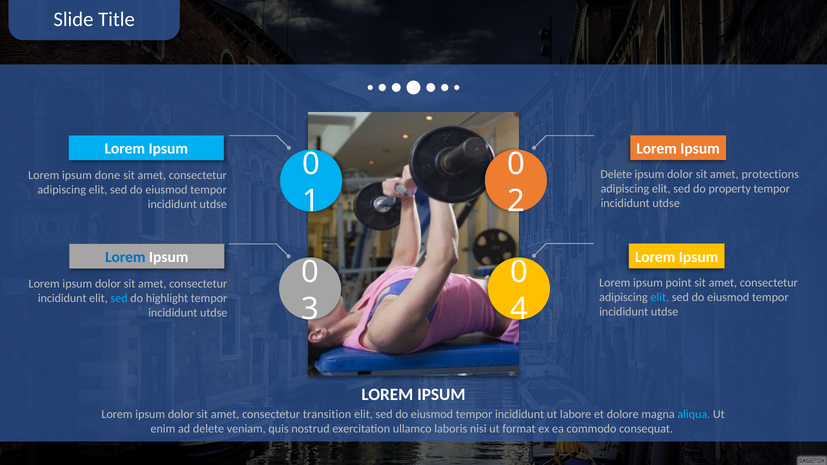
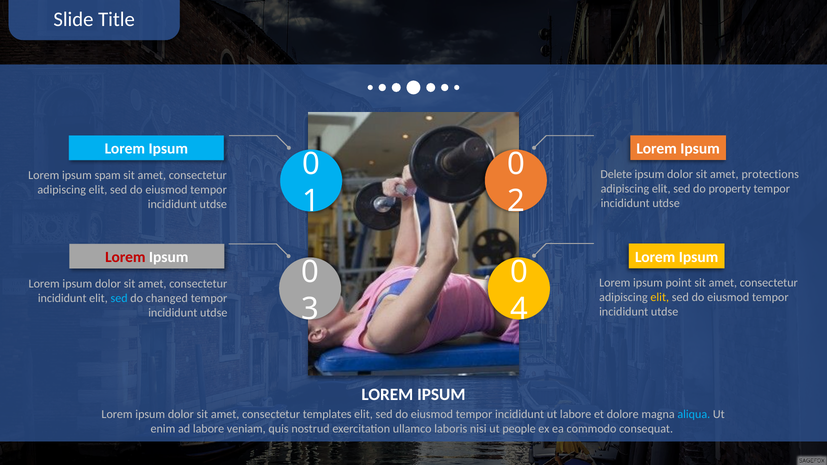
done: done -> spam (108, 175)
Lorem colour: blue -> red (125, 257)
elit colour: light blue -> yellow (660, 297)
highlight: highlight -> changed (167, 298)
transition: transition -> templates (327, 414)
ad delete: delete -> labore (209, 429)
format: format -> people (519, 429)
